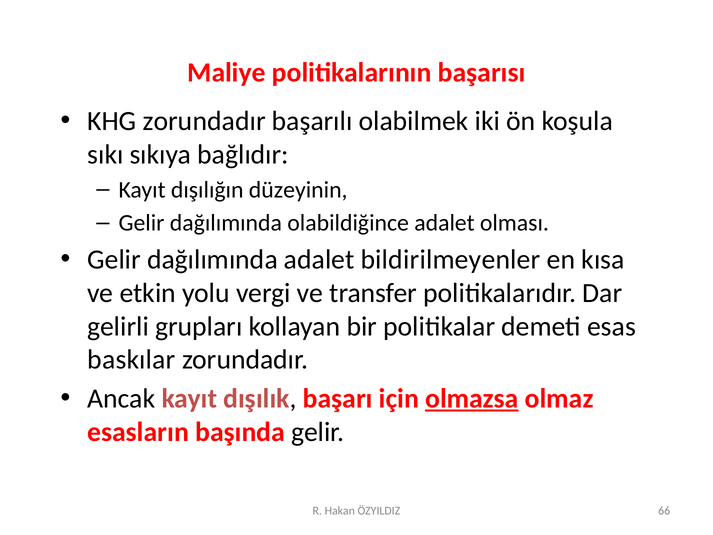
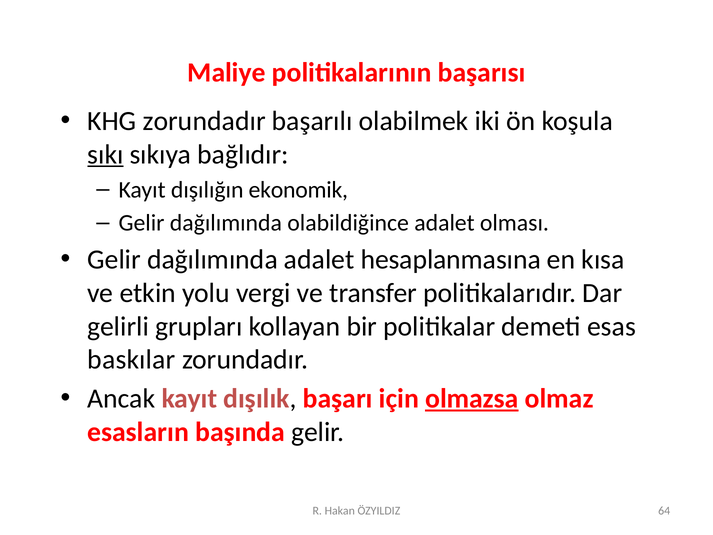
sıkı underline: none -> present (105, 154)
düzeyinin: düzeyinin -> ekonomik (298, 190)
bildirilmeyenler: bildirilmeyenler -> hesaplanmasına (451, 260)
66: 66 -> 64 (664, 511)
